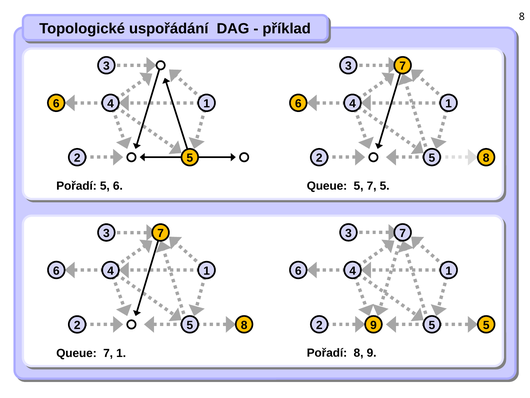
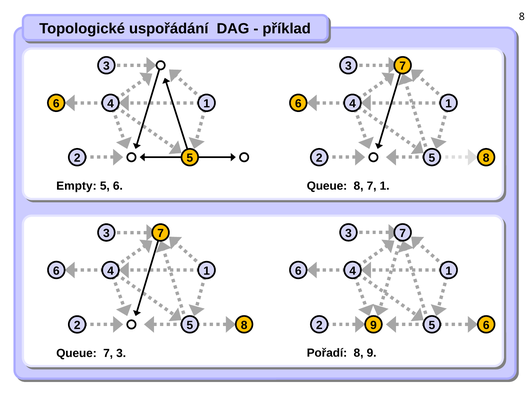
Pořadí: Pořadí -> Empty (76, 186)
Queue 5: 5 -> 8 (359, 186)
7 5: 5 -> 1 (385, 186)
5: 5 -> 6 (486, 325)
7 1: 1 -> 3 (121, 353)
